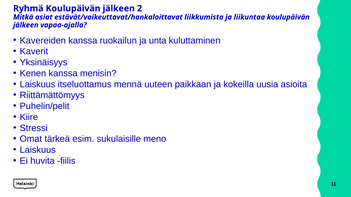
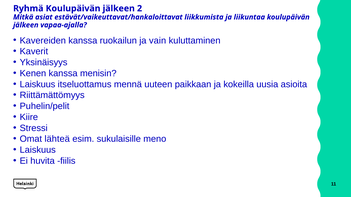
unta: unta -> vain (158, 41)
tärkeä: tärkeä -> lähteä (57, 139)
